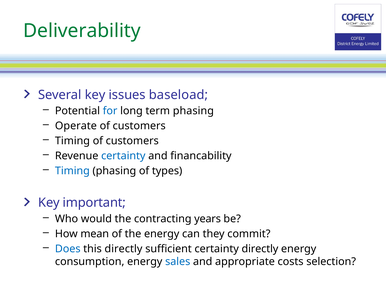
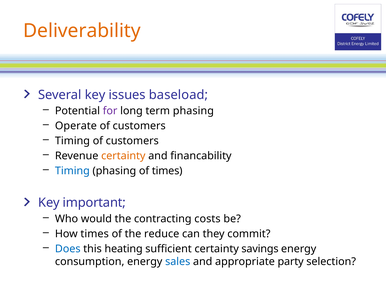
Deliverability colour: green -> orange (82, 31)
for colour: blue -> purple (110, 111)
certainty colour: blue -> orange (123, 156)
of types: types -> times (167, 171)
years: years -> costs (207, 219)
How mean: mean -> times (95, 234)
the energy: energy -> reduce (162, 234)
this directly: directly -> heating (124, 249)
certainty directly: directly -> savings (260, 249)
costs: costs -> party (291, 262)
